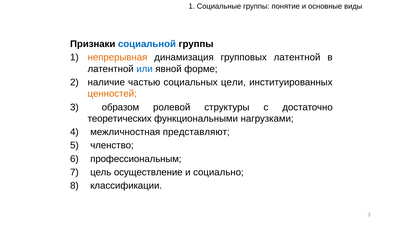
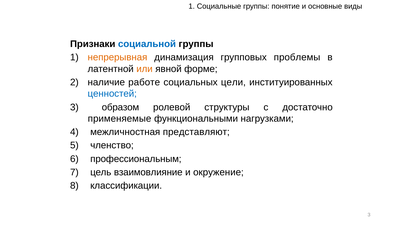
групповых латентной: латентной -> проблемы (297, 58)
или colour: blue -> orange (145, 69)
частью: частью -> работе (144, 83)
ценностей colour: orange -> blue (112, 94)
теоретических: теоретических -> применяемые (120, 119)
осуществление: осуществление -> взаимовлияние (148, 173)
социально: социально -> окружение (218, 173)
